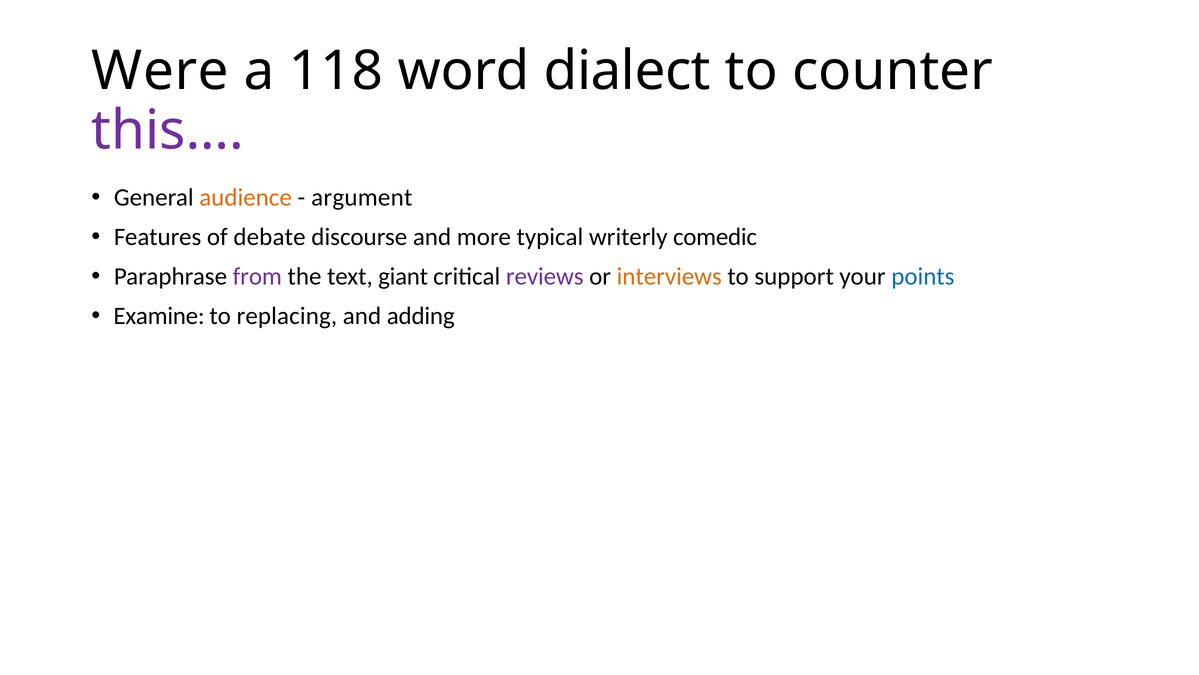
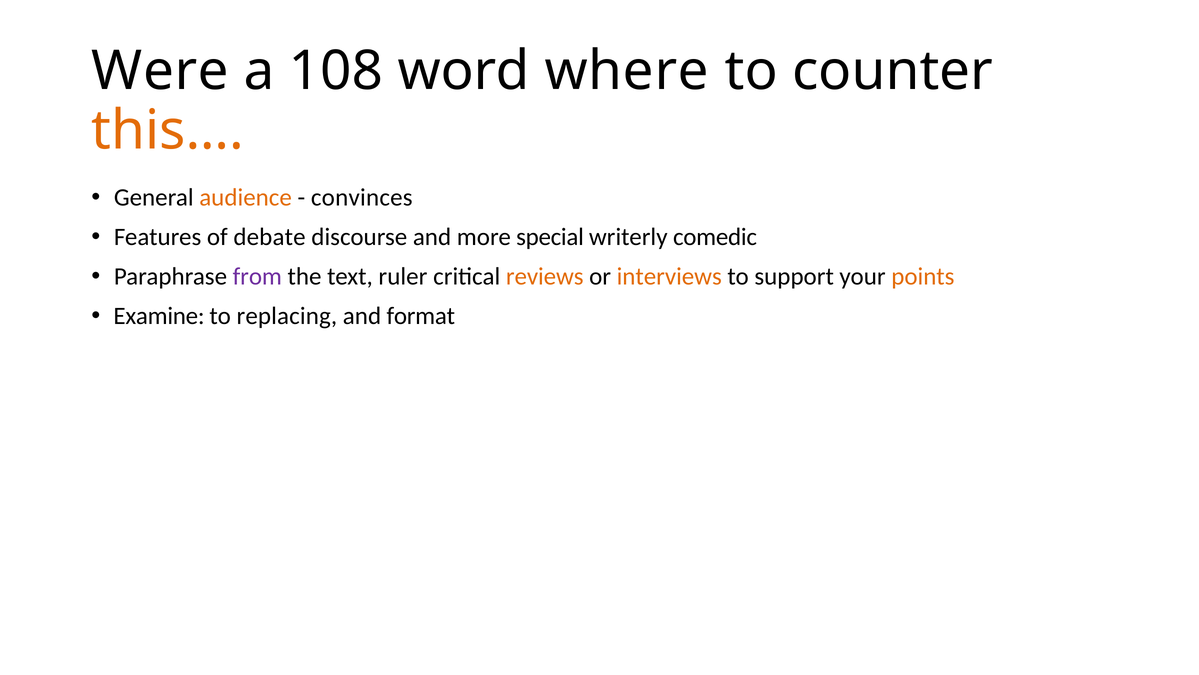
118: 118 -> 108 (336, 71)
dialect: dialect -> where (627, 71)
this… colour: purple -> orange (168, 130)
argument: argument -> convinces (362, 197)
typical: typical -> special (550, 237)
giant: giant -> ruler (403, 276)
reviews colour: purple -> orange (545, 276)
points colour: blue -> orange (923, 276)
adding: adding -> format (421, 316)
